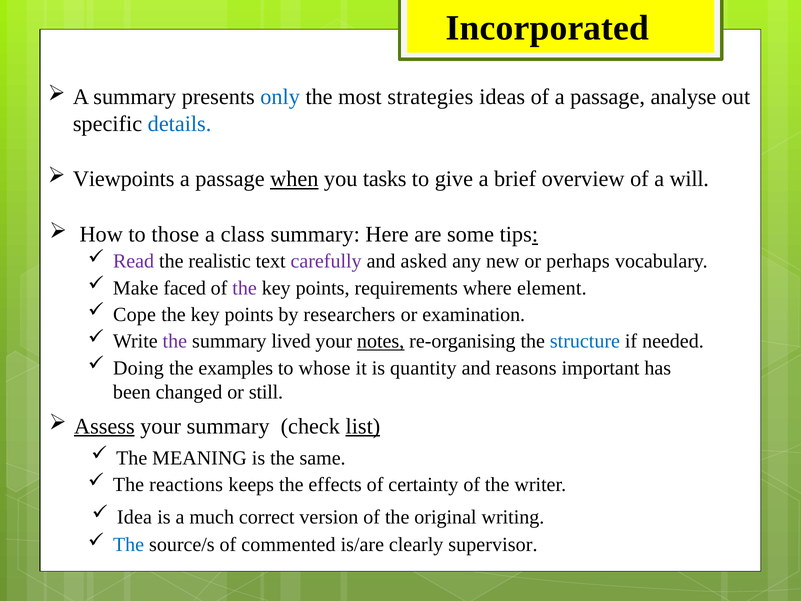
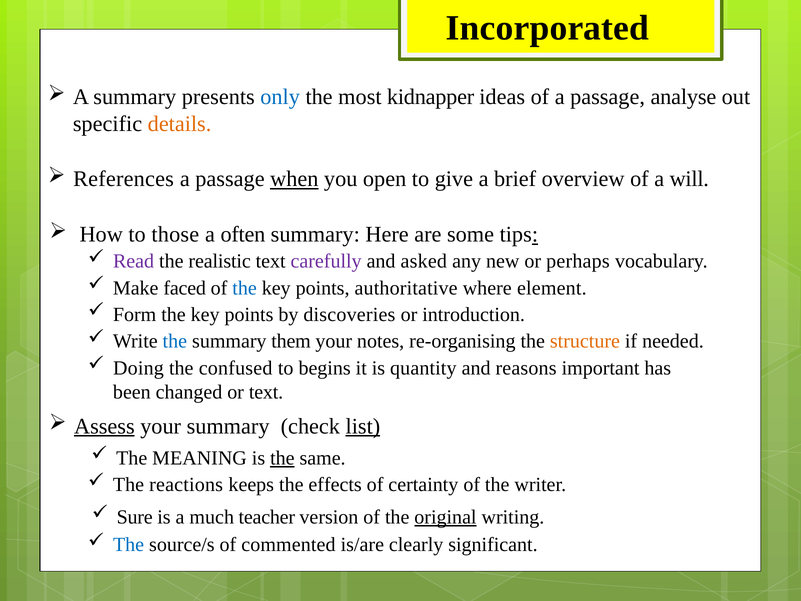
strategies: strategies -> kidnapper (431, 97)
details colour: blue -> orange (180, 124)
Viewpoints: Viewpoints -> References (124, 179)
tasks: tasks -> open (385, 179)
class: class -> often (243, 234)
the colour: purple -> blue (245, 288)
requirements: requirements -> authoritative (406, 288)
Cope: Cope -> Form (135, 314)
researchers: researchers -> discoveries (349, 314)
examination: examination -> introduction (474, 314)
the colour: purple -> blue (175, 341)
lived: lived -> them (291, 341)
notes underline: present -> none (381, 341)
structure colour: blue -> orange (585, 341)
examples: examples -> confused (236, 368)
whose: whose -> begins (325, 368)
or still: still -> text (266, 392)
the underline: none -> present (282, 458)
Idea: Idea -> Sure (135, 517)
correct: correct -> teacher (267, 517)
original underline: none -> present (445, 517)
supervisor: supervisor -> significant (493, 545)
